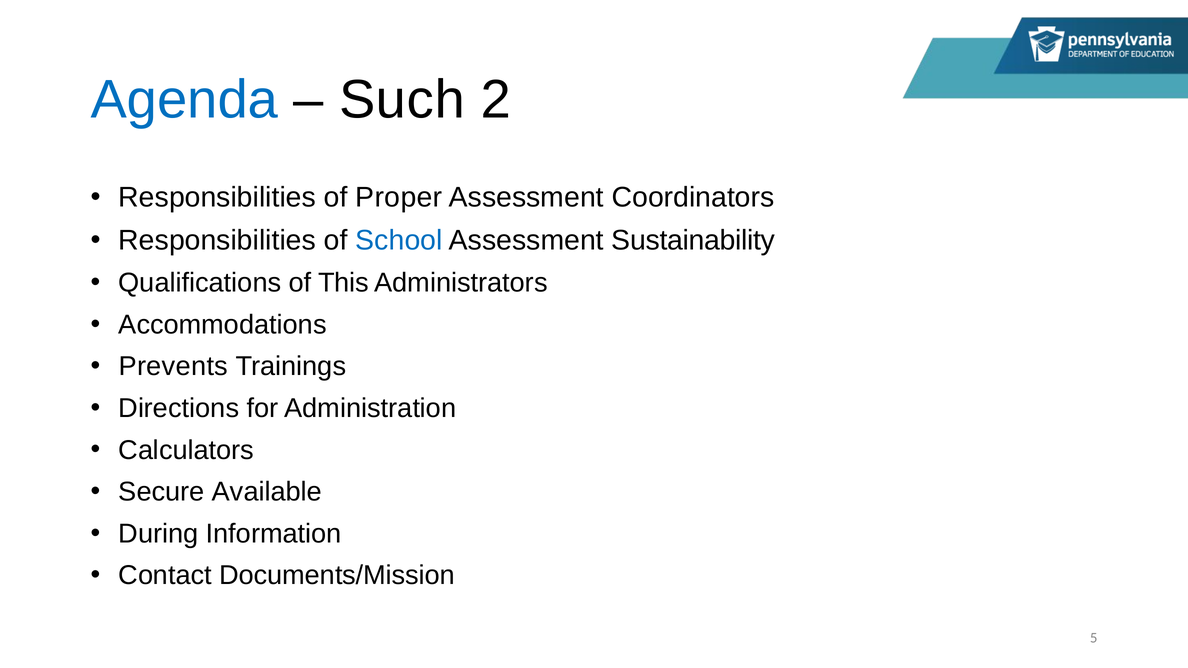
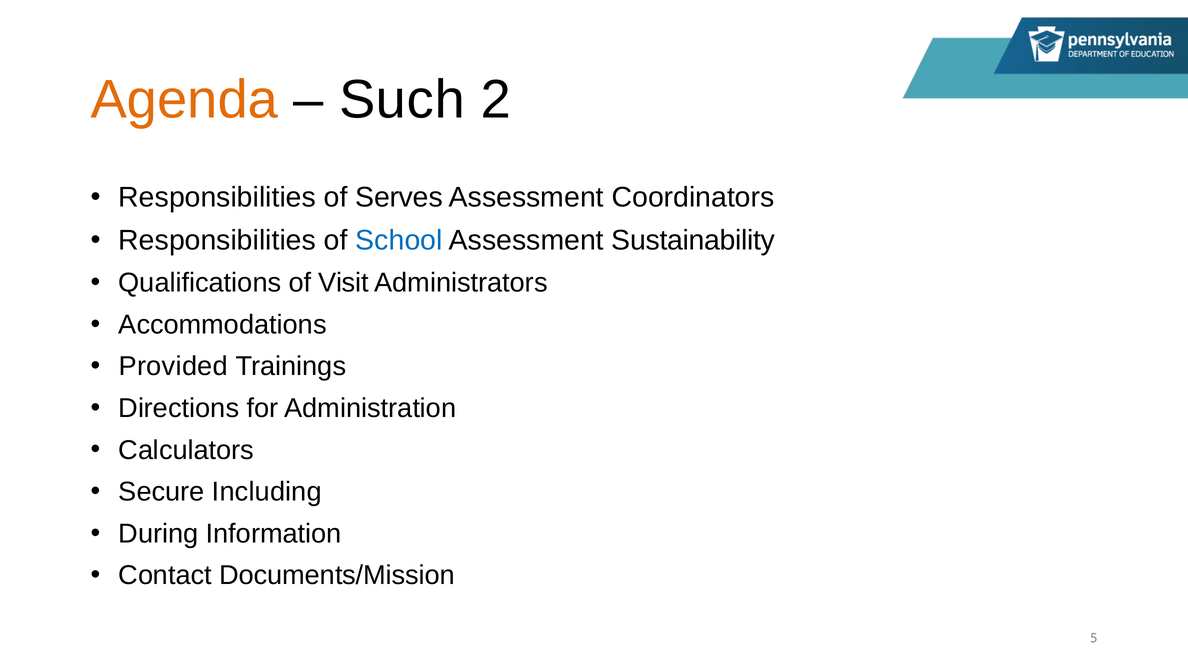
Agenda colour: blue -> orange (184, 100)
Proper: Proper -> Serves (399, 198)
This: This -> Visit (343, 283)
Prevents: Prevents -> Provided (173, 367)
Available: Available -> Including (267, 492)
